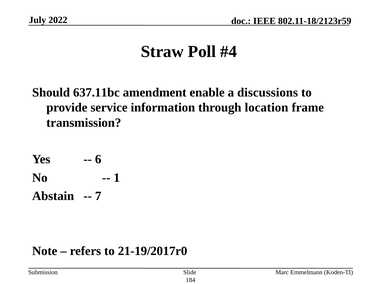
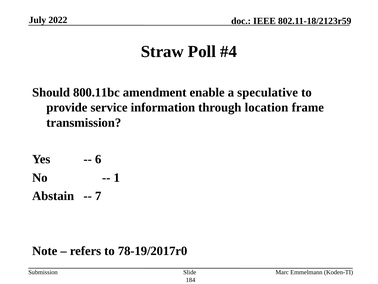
637.11bc: 637.11bc -> 800.11bc (96, 92)
discussions: discussions -> speculative (268, 92)
21-19/2017r0: 21-19/2017r0 -> 78-19/2017r0 (153, 250)
